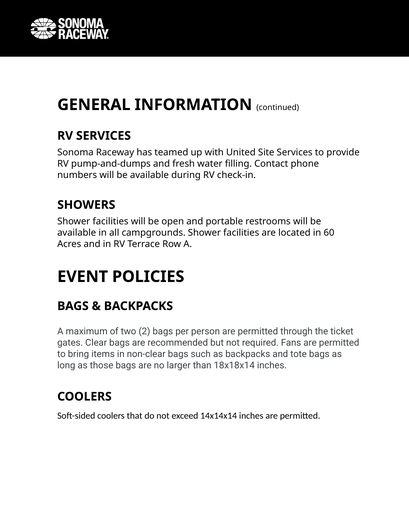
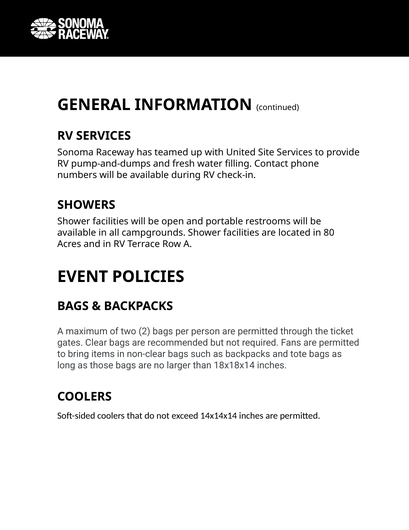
60: 60 -> 80 (329, 232)
